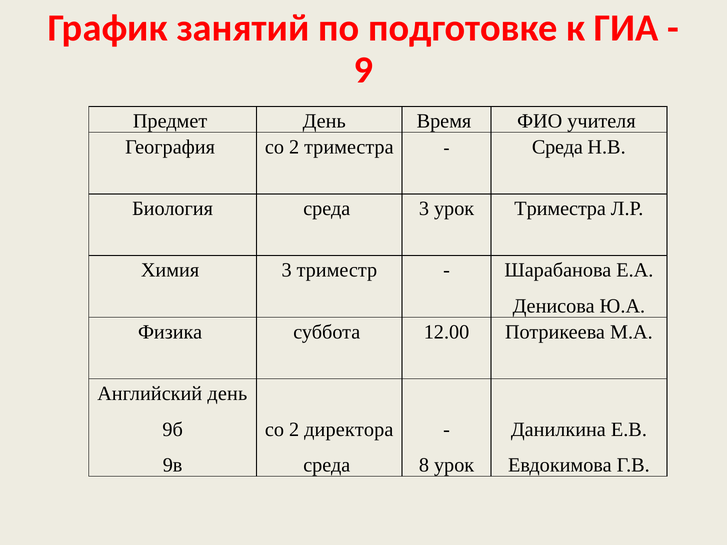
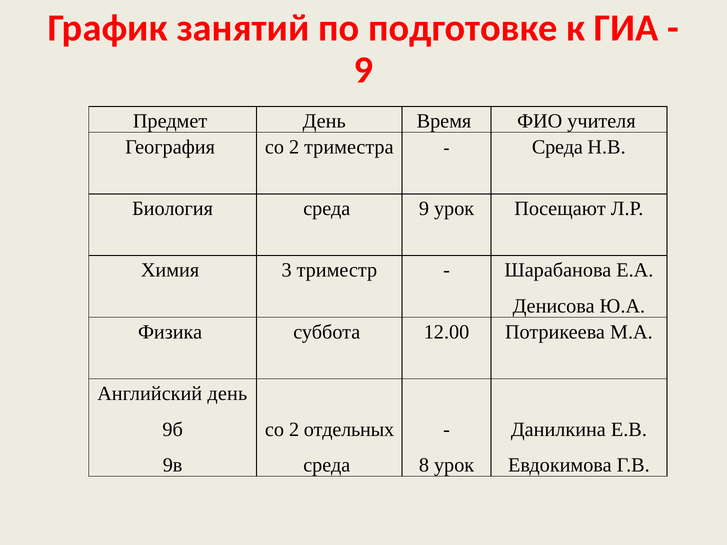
среда 3: 3 -> 9 (424, 209)
урок Триместра: Триместра -> Посещают (560, 209)
директора: директора -> отдельных (349, 430)
